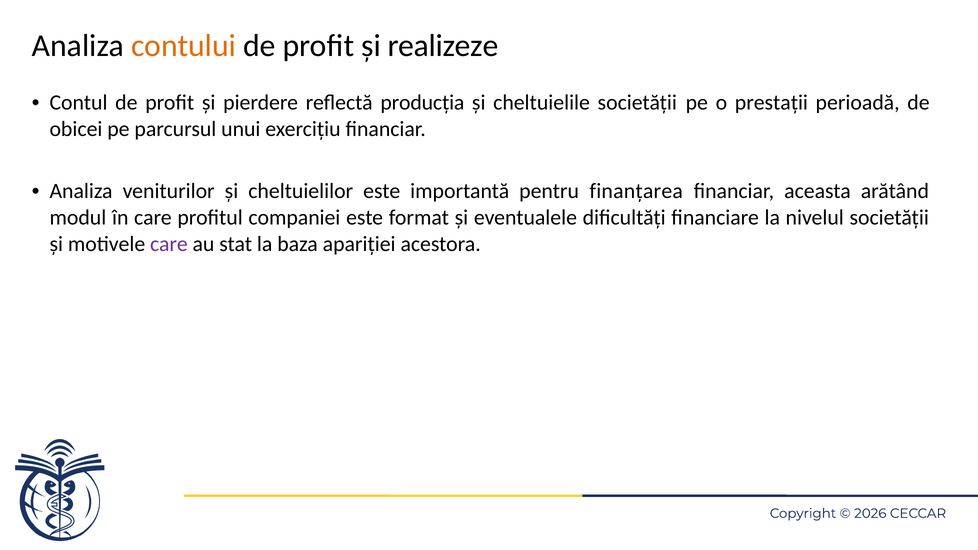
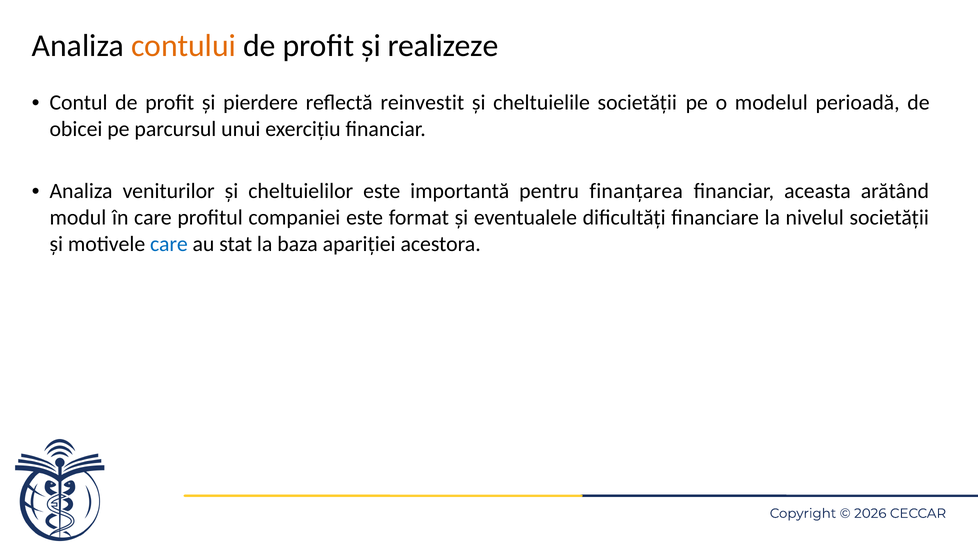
producția: producția -> reinvestit (422, 103)
prestații: prestații -> modelul (771, 103)
care colour: purple -> blue (169, 244)
